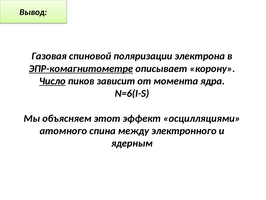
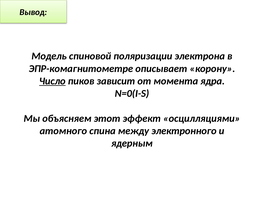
Газовая: Газовая -> Модель (49, 56)
ЭПР-комагнитометре underline: present -> none (81, 68)
N=6(I-S: N=6(I-S -> N=0(I-S (132, 93)
